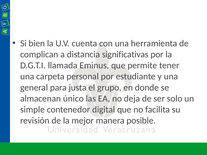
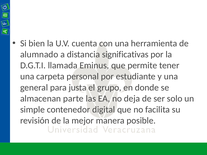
complican: complican -> alumnado (39, 54)
único: único -> parte (73, 99)
